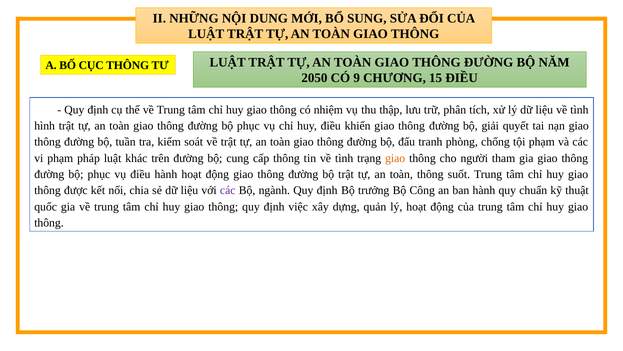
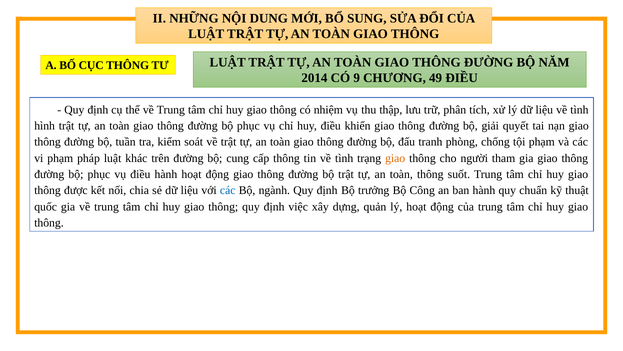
2050: 2050 -> 2014 (314, 78)
15: 15 -> 49 (436, 78)
các colour: purple -> blue (228, 190)
